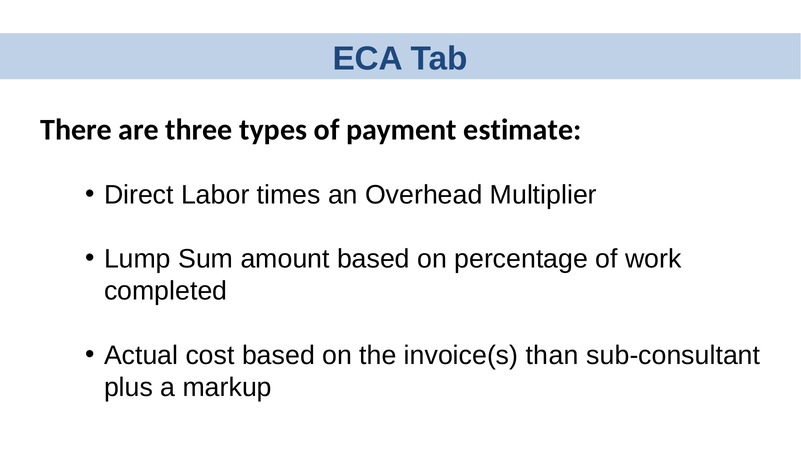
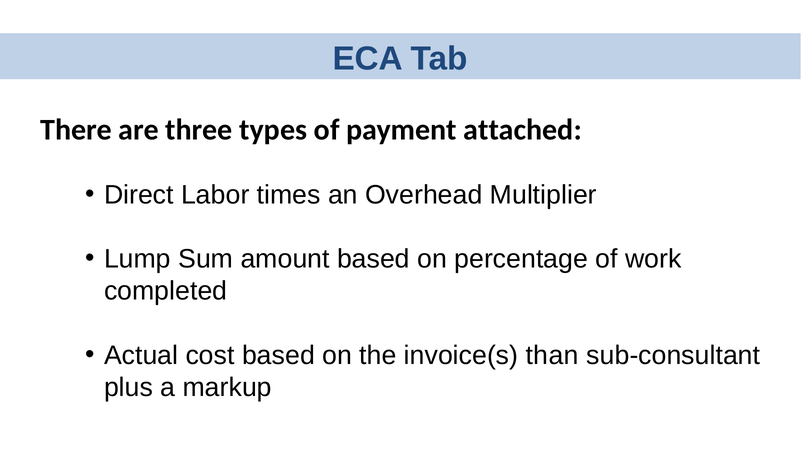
estimate: estimate -> attached (523, 130)
